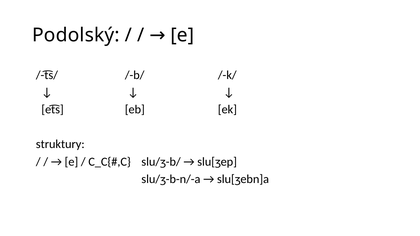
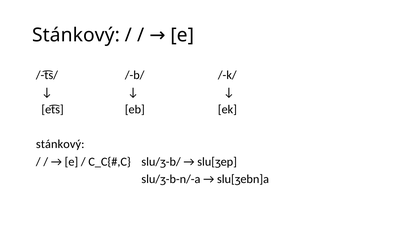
Podolský: Podolský -> Stánkový (76, 35)
struktury: struktury -> stánkový (60, 144)
